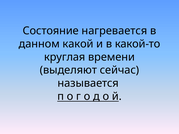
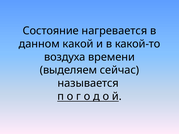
круглая: круглая -> воздуха (65, 57)
выделяют: выделяют -> выделяем (68, 70)
